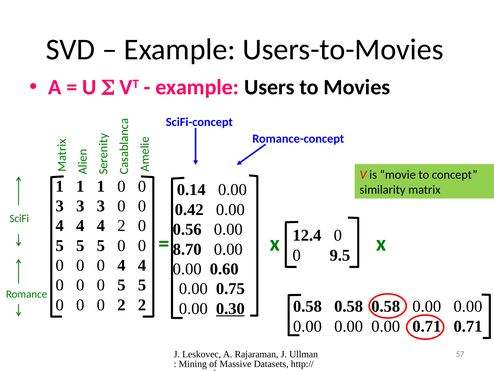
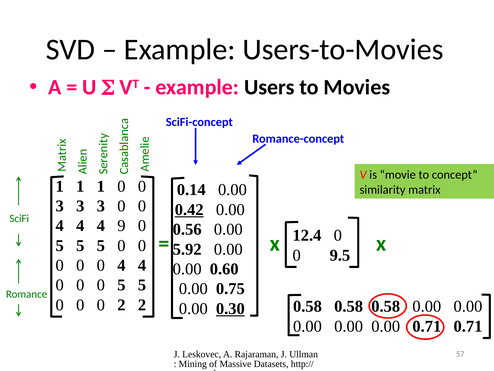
0.42 underline: none -> present (189, 209)
4 2: 2 -> 9 (121, 226)
8.70: 8.70 -> 5.92 (187, 249)
